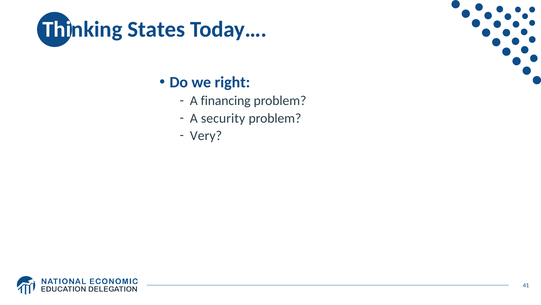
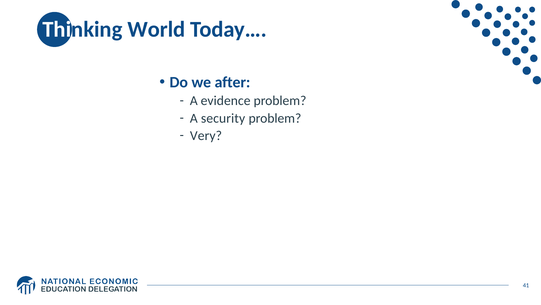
States: States -> World (156, 29)
right: right -> after (232, 82)
financing: financing -> evidence (226, 101)
